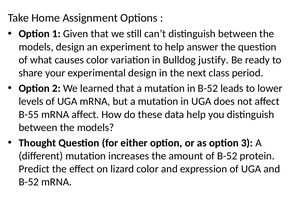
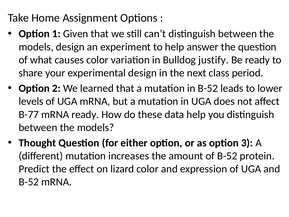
B-55: B-55 -> B-77 (29, 114)
mRNA affect: affect -> ready (85, 114)
